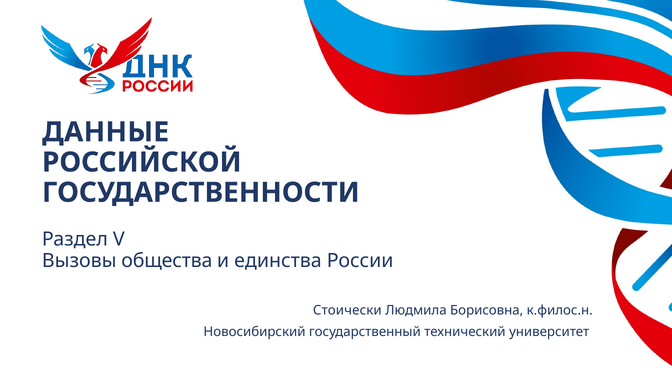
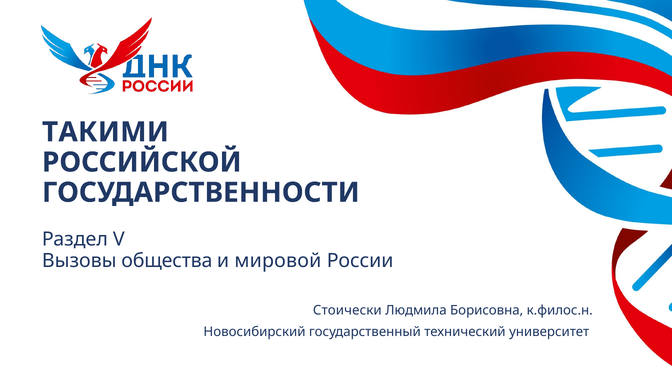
ДАННЫЕ: ДАННЫЕ -> ТАКИМИ (105, 132)
единства: единства -> мировой (278, 261)
